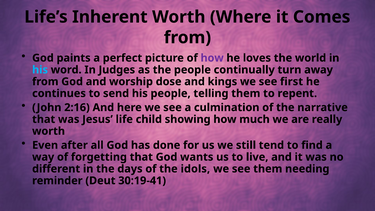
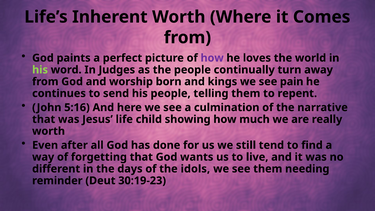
his colour: light blue -> light green (40, 70)
dose: dose -> born (169, 82)
first: first -> pain (292, 82)
2:16: 2:16 -> 5:16 (77, 107)
30:19-41: 30:19-41 -> 30:19-23 (142, 181)
